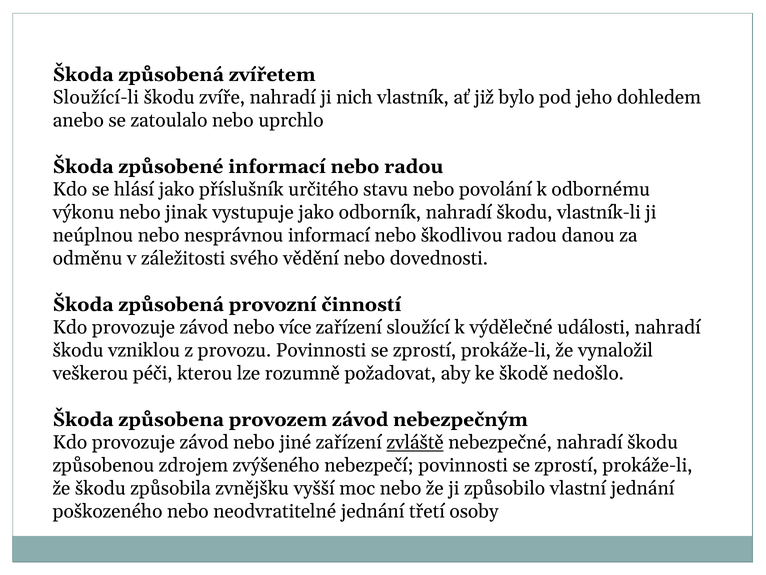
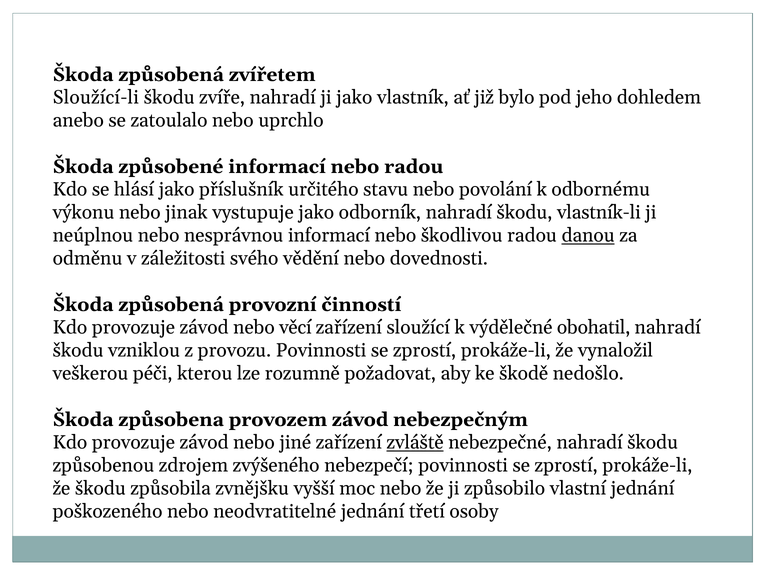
ji nich: nich -> jako (354, 98)
danou underline: none -> present (588, 235)
více: více -> věcí (295, 327)
události: události -> obohatil (594, 327)
